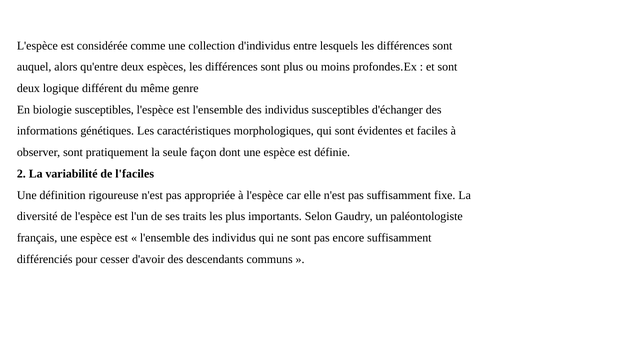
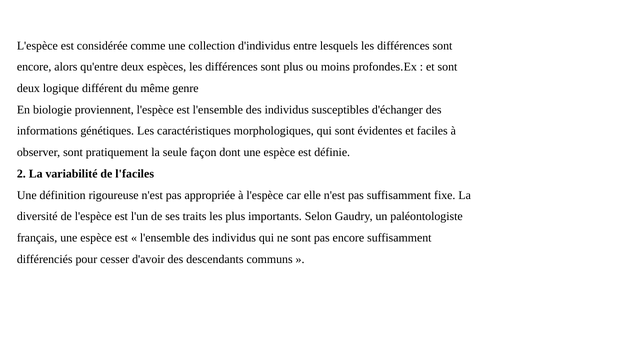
auquel: auquel -> encore (34, 67)
biologie susceptibles: susceptibles -> proviennent (104, 110)
